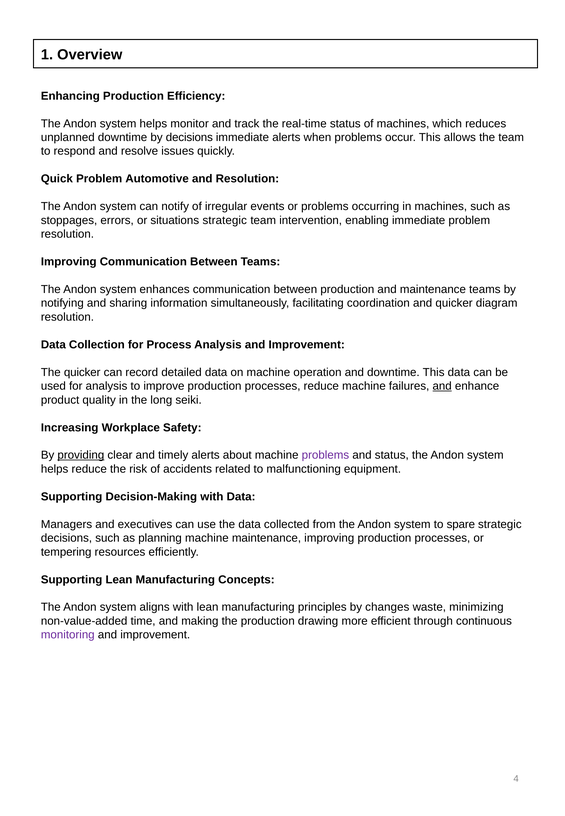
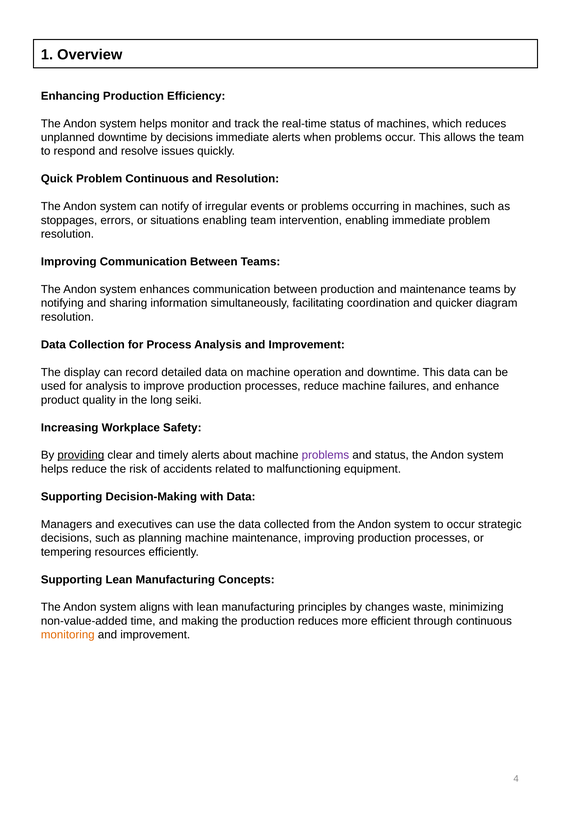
Problem Automotive: Automotive -> Continuous (157, 179)
situations strategic: strategic -> enabling (225, 220)
The quicker: quicker -> display (82, 372)
and underline: present -> none (442, 386)
to spare: spare -> occur (461, 524)
production drawing: drawing -> reduces (318, 621)
monitoring colour: purple -> orange (68, 635)
